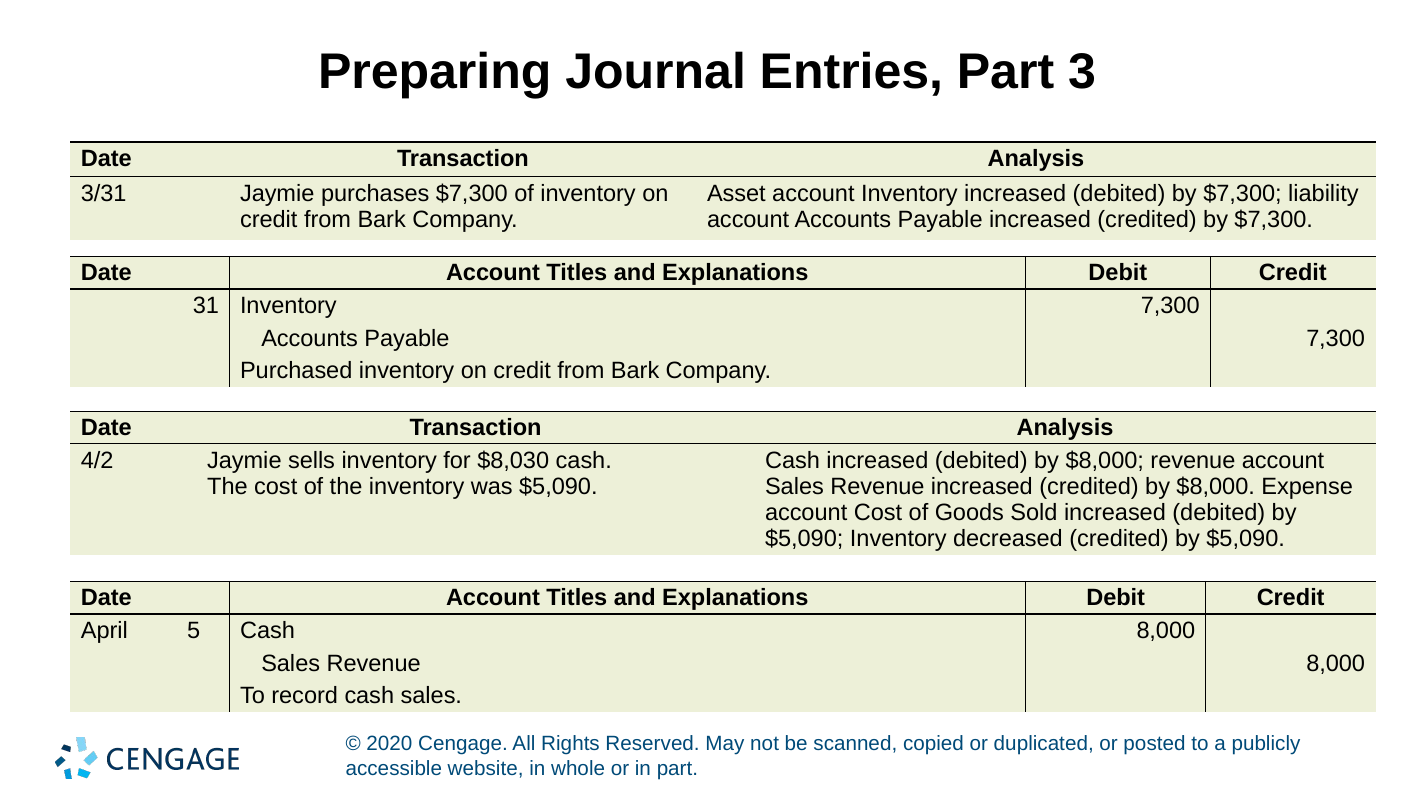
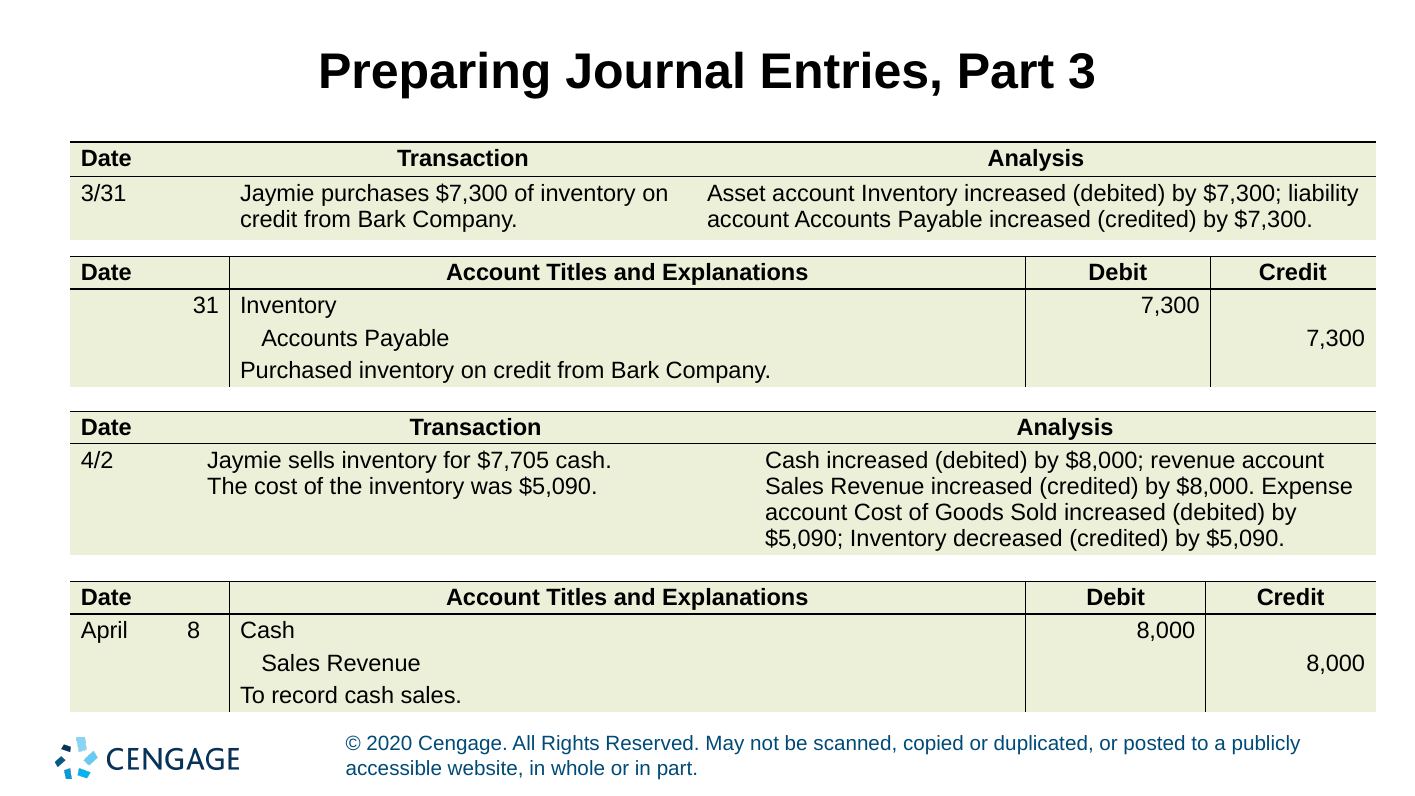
$8,030: $8,030 -> $7,705 (513, 460)
5: 5 -> 8 (194, 631)
